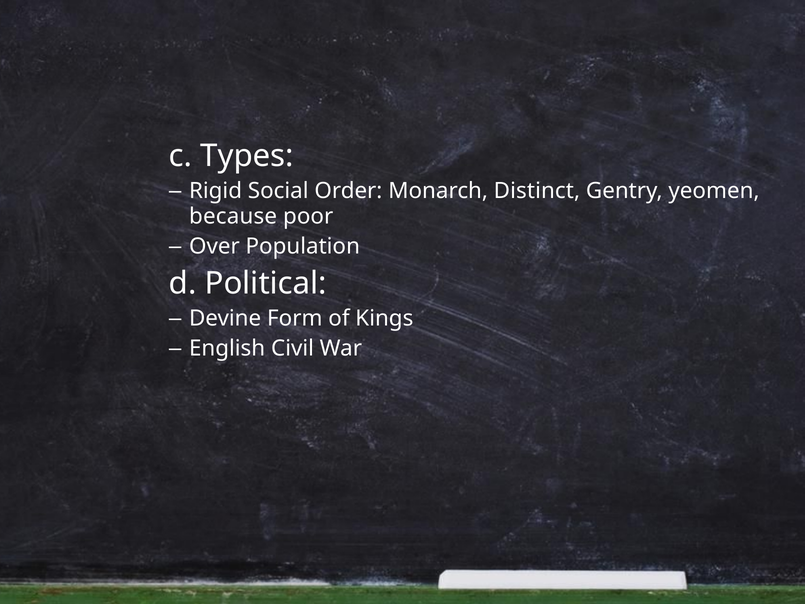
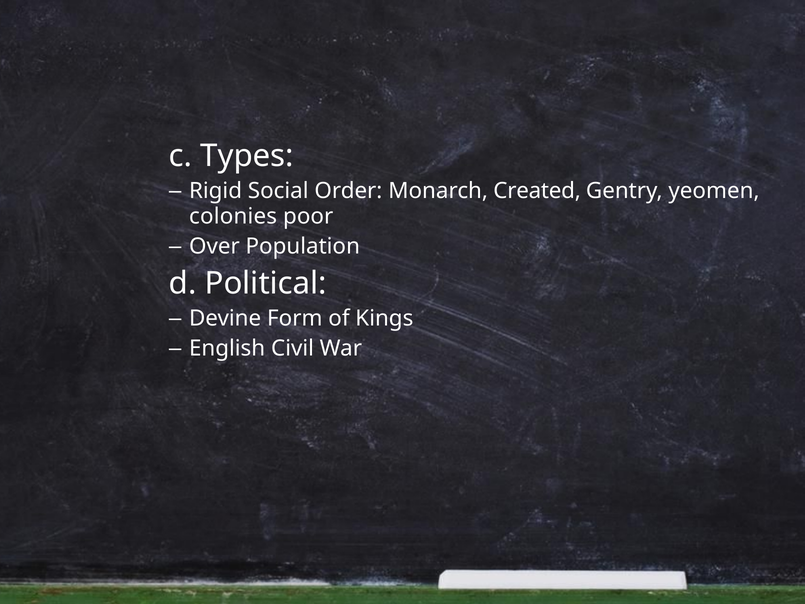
Distinct: Distinct -> Created (537, 191)
because: because -> colonies (233, 216)
